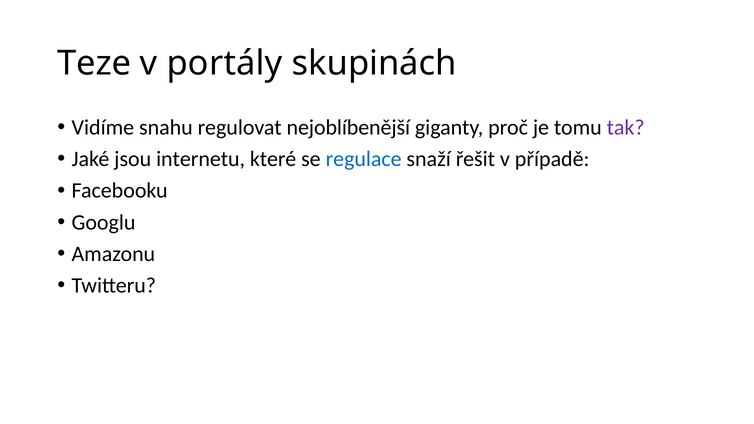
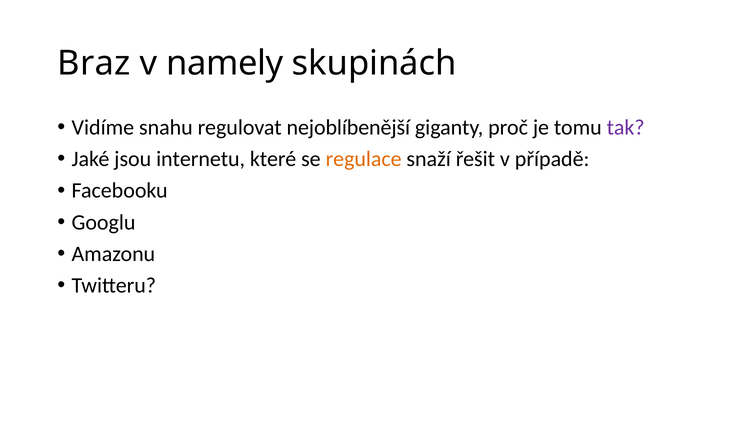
Teze: Teze -> Braz (94, 63)
portály: portály -> namely (225, 63)
regulace colour: blue -> orange (364, 159)
